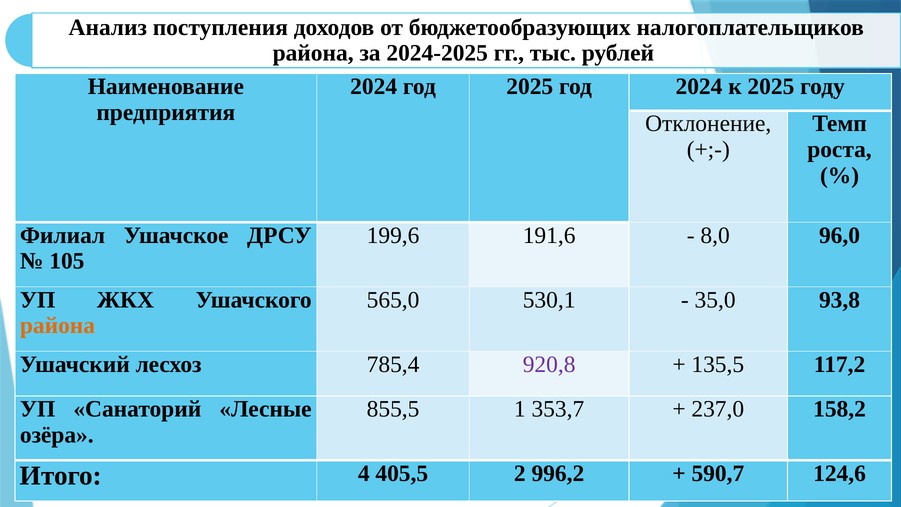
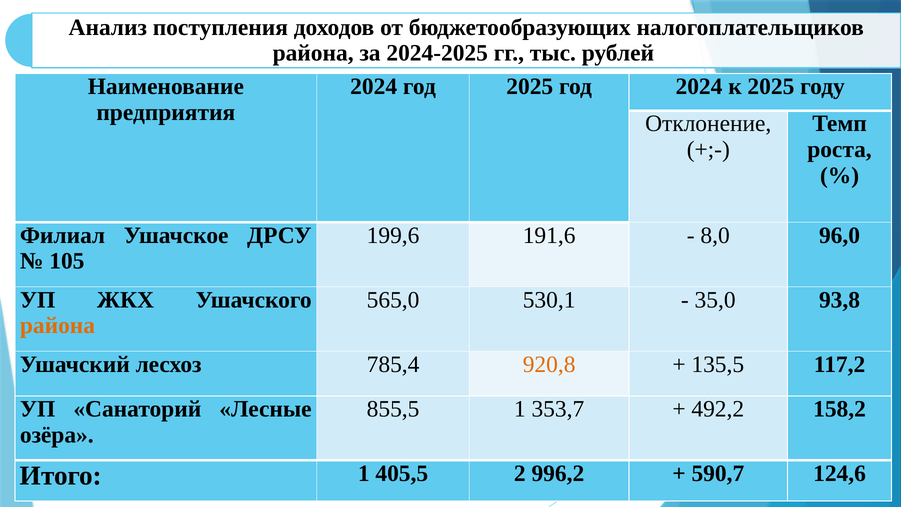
920,8 colour: purple -> orange (549, 364)
237,0: 237,0 -> 492,2 (718, 409)
Итого 4: 4 -> 1 (364, 473)
